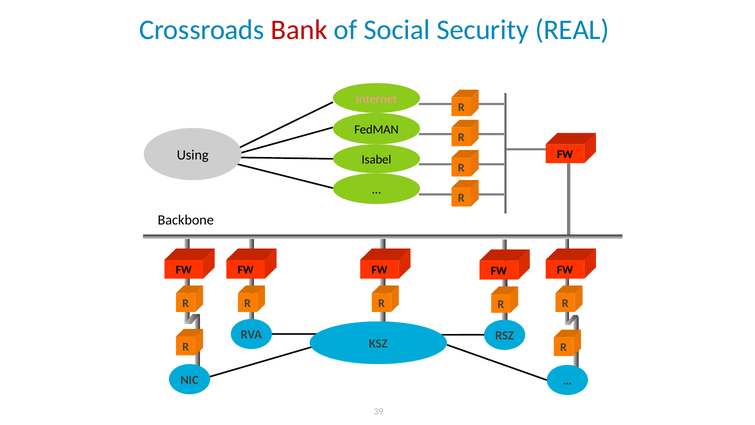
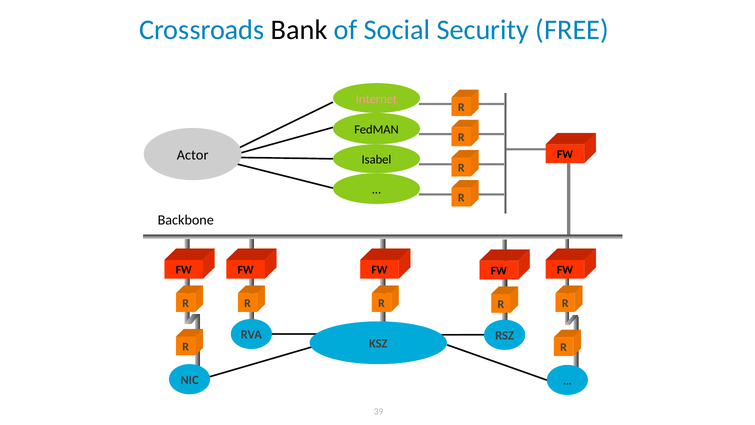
Bank colour: red -> black (299, 30)
REAL: REAL -> FREE (572, 30)
Using: Using -> Actor (193, 155)
